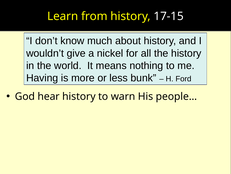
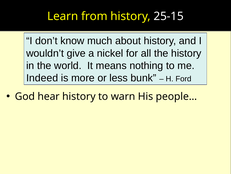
17-15: 17-15 -> 25-15 (169, 16)
Having: Having -> Indeed (42, 78)
